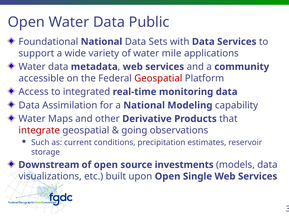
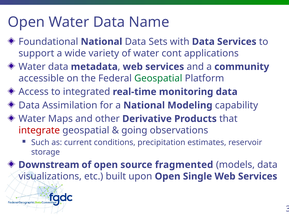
Public: Public -> Name (149, 22)
mile: mile -> cont (172, 53)
Geospatial colour: red -> green (158, 78)
investments: investments -> fragmented (184, 165)
